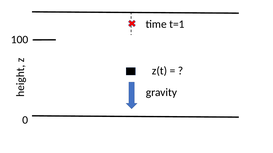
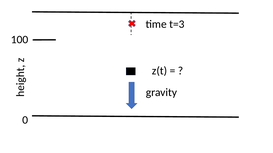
t=1: t=1 -> t=3 (177, 24)
